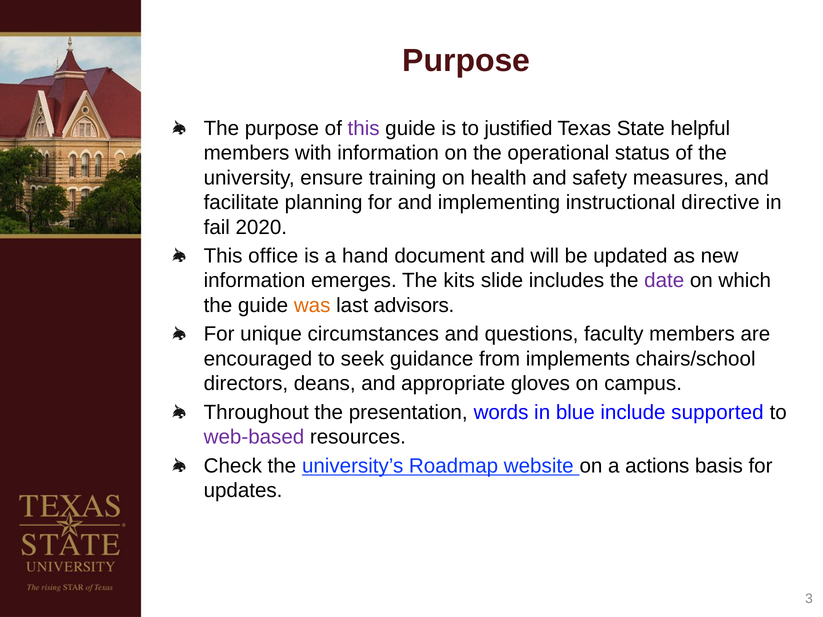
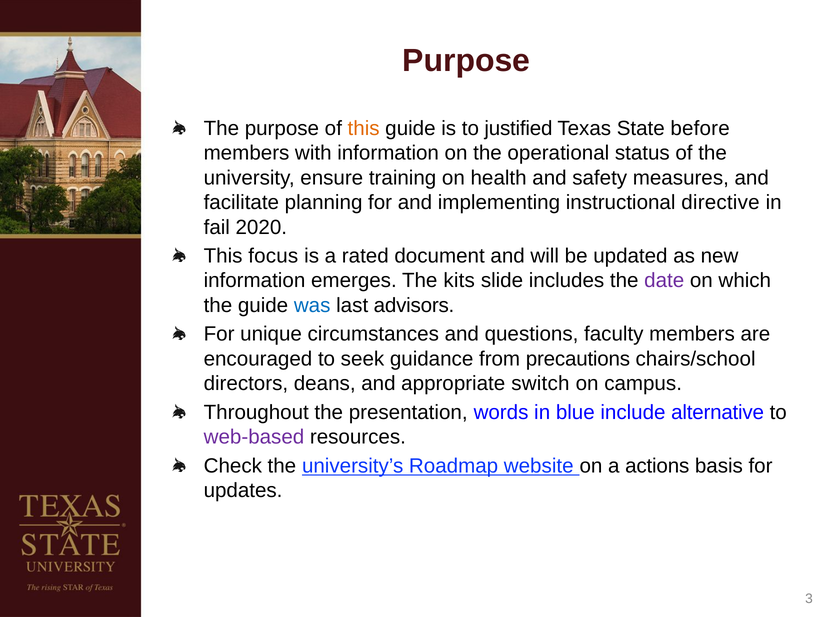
this colour: purple -> orange (364, 129)
helpful: helpful -> before (700, 129)
office: office -> focus (273, 256)
hand: hand -> rated (365, 256)
was colour: orange -> blue (312, 305)
implements: implements -> precautions (578, 359)
gloves: gloves -> switch (540, 384)
supported: supported -> alternative (718, 412)
